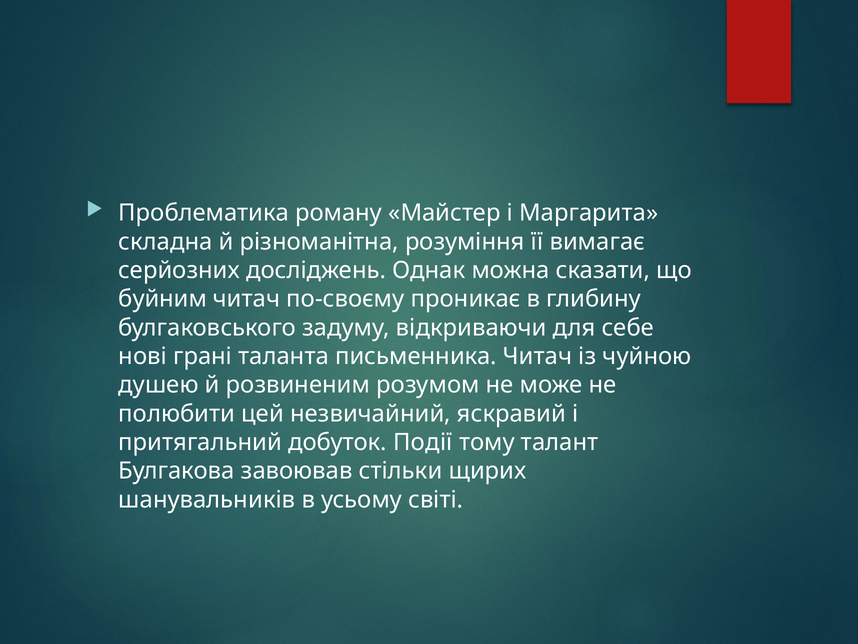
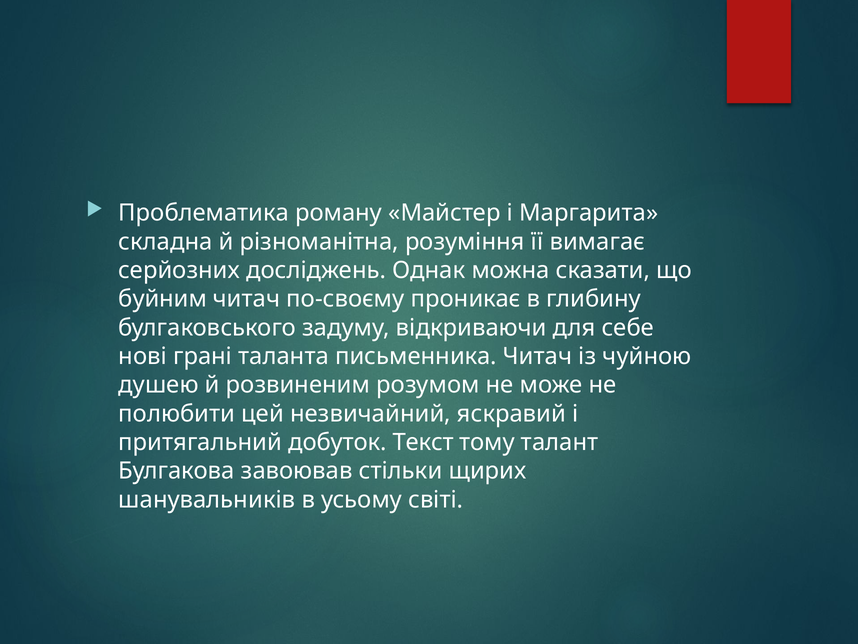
Події: Події -> Текст (423, 442)
